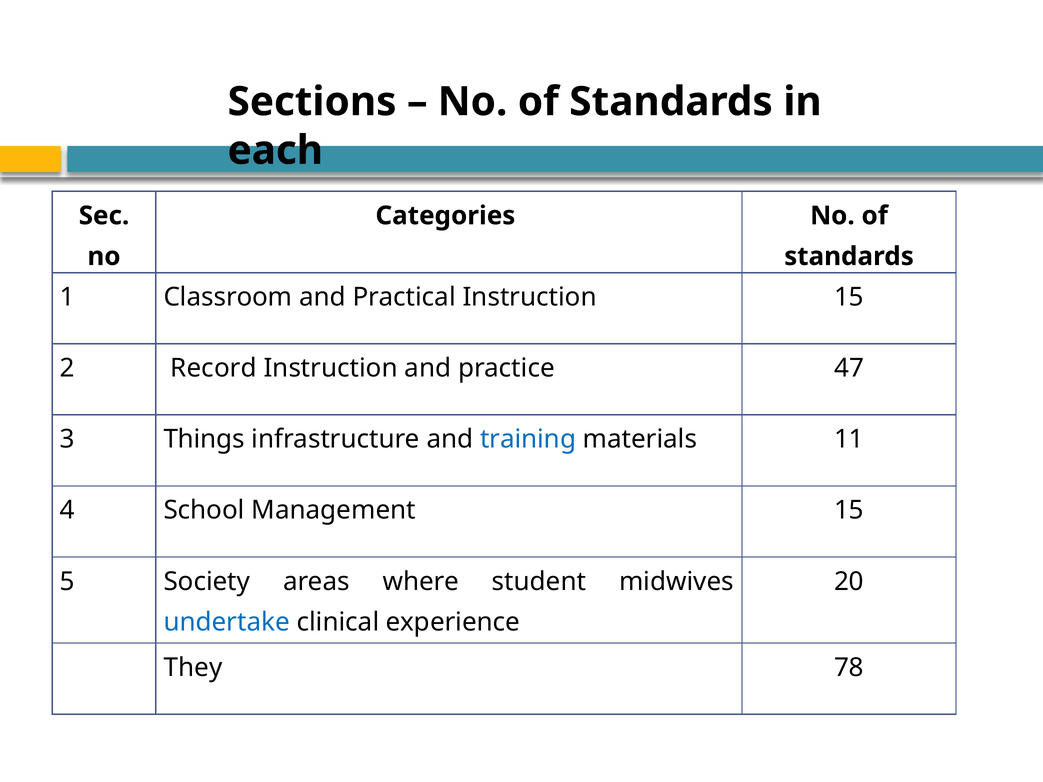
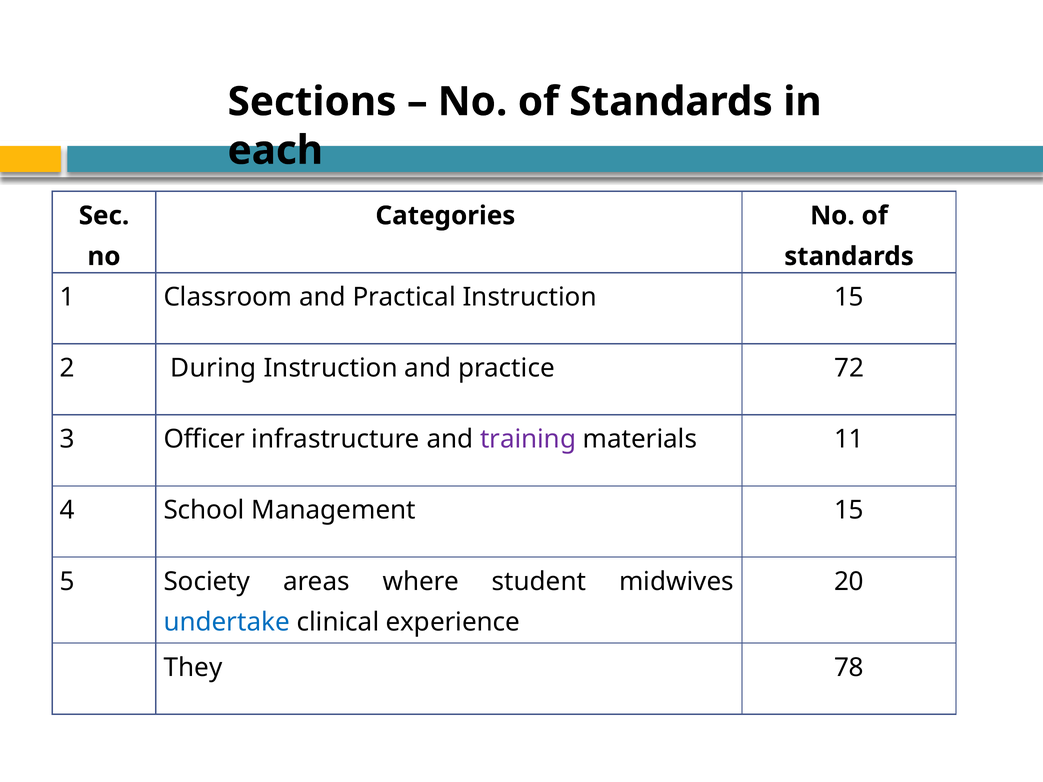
Record: Record -> During (213, 368)
47: 47 -> 72 (849, 368)
Things: Things -> Officer (204, 439)
training colour: blue -> purple (528, 439)
